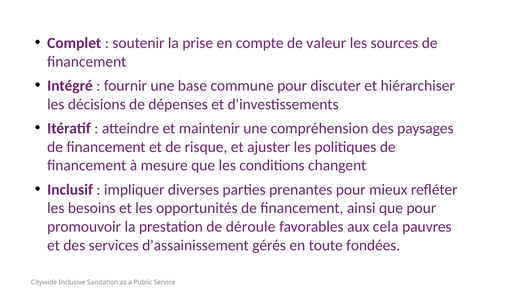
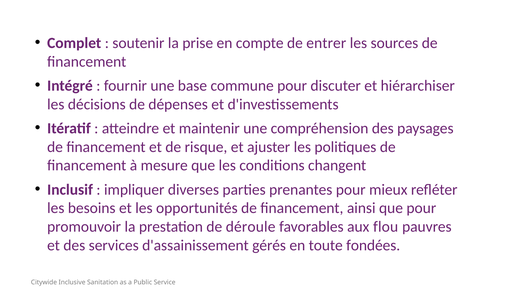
valeur: valeur -> entrer (326, 43)
cela: cela -> flou (386, 227)
